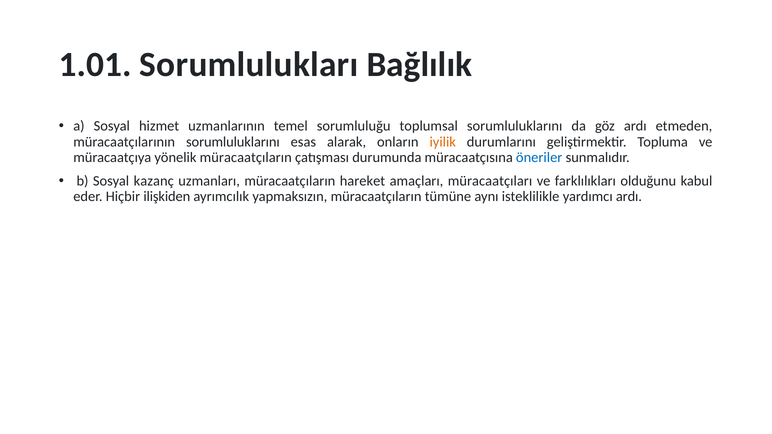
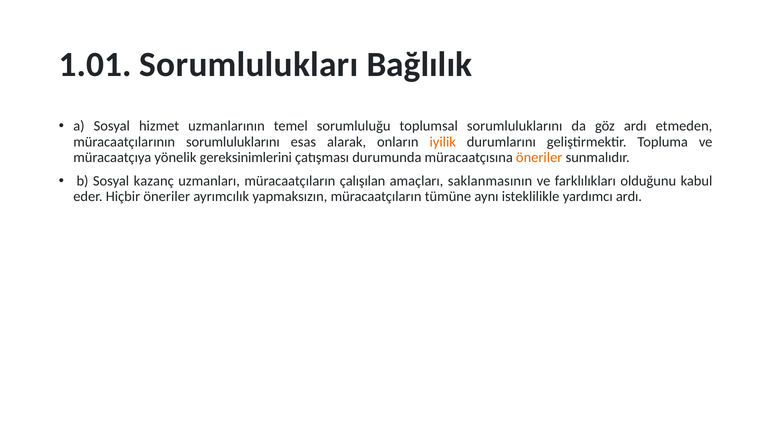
yönelik müracaatçıların: müracaatçıların -> gereksinimlerini (246, 158)
öneriler colour: blue -> orange (539, 158)
hareket: hareket -> çalışılan (363, 181)
müracaatçıları: müracaatçıları -> saklanmasının (490, 181)
Hiçbir ilişkiden: ilişkiden -> öneriler (167, 197)
